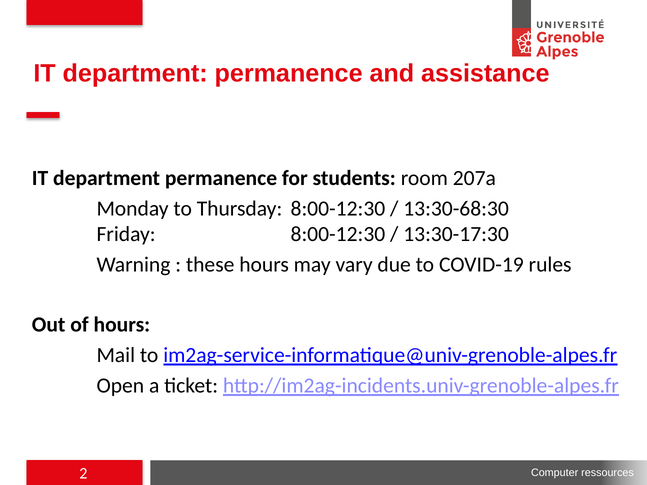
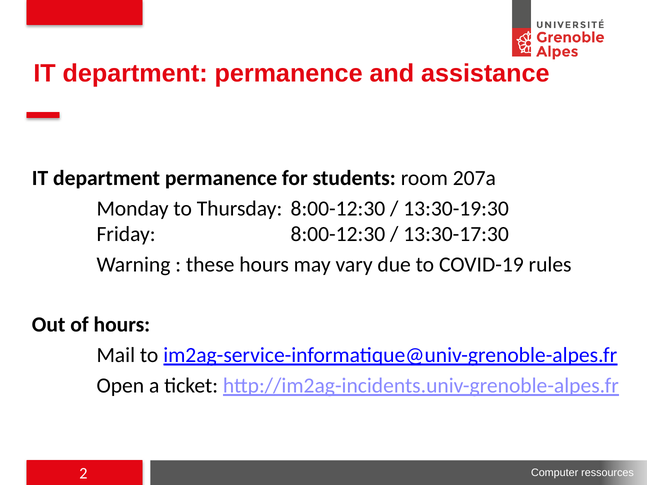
13:30-68:30: 13:30-68:30 -> 13:30-19:30 (456, 209)
